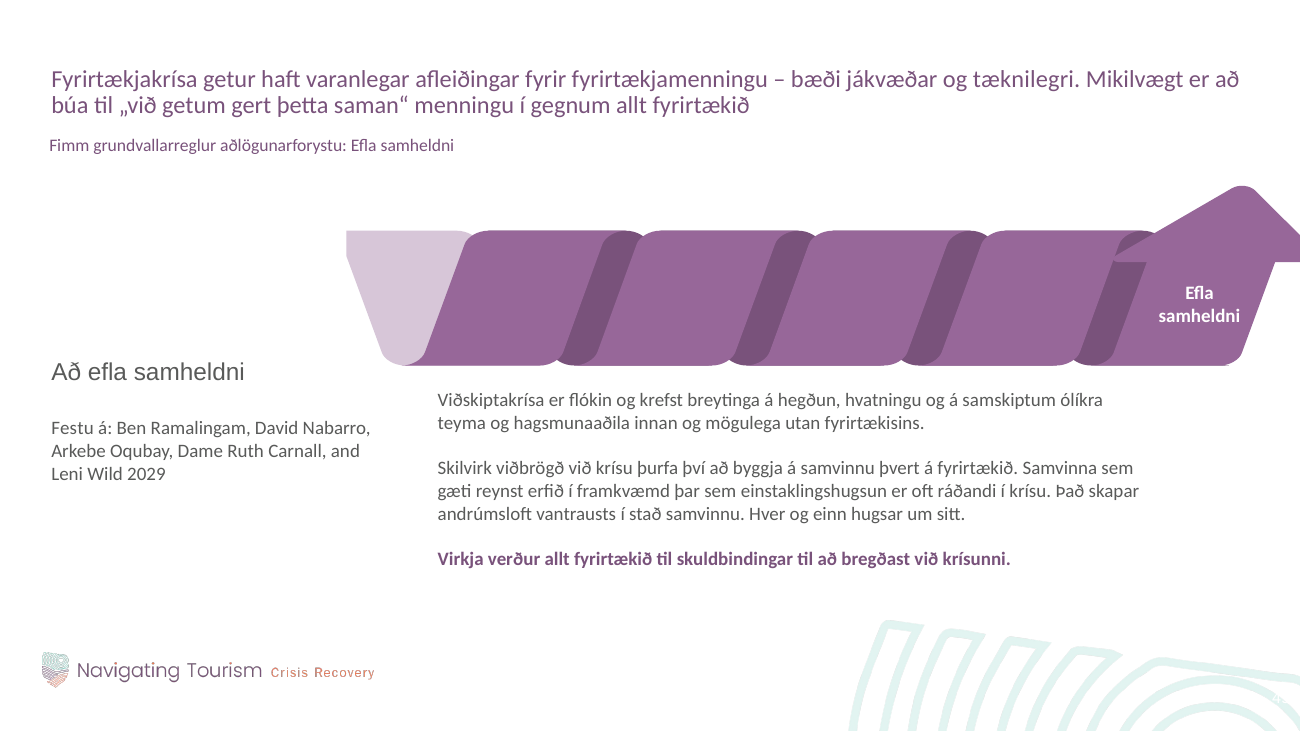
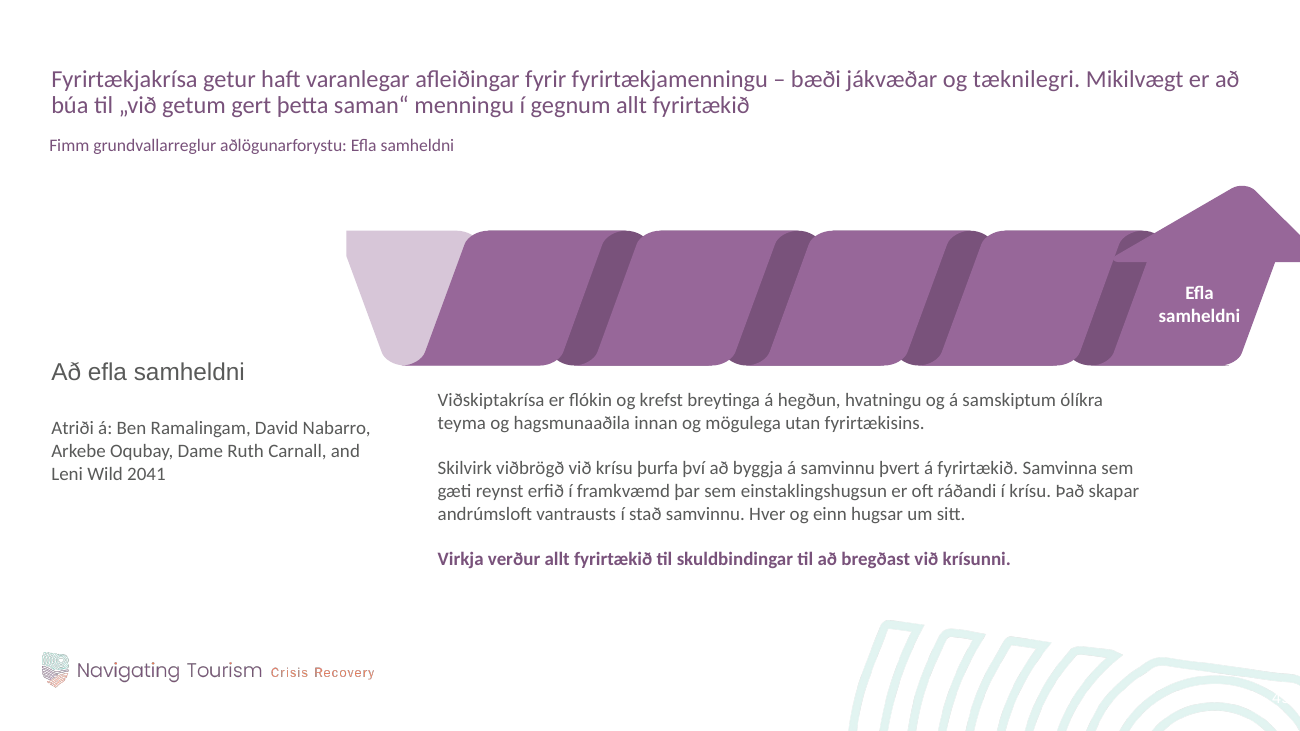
Festu: Festu -> Atriði (73, 429)
2029: 2029 -> 2041 (146, 474)
